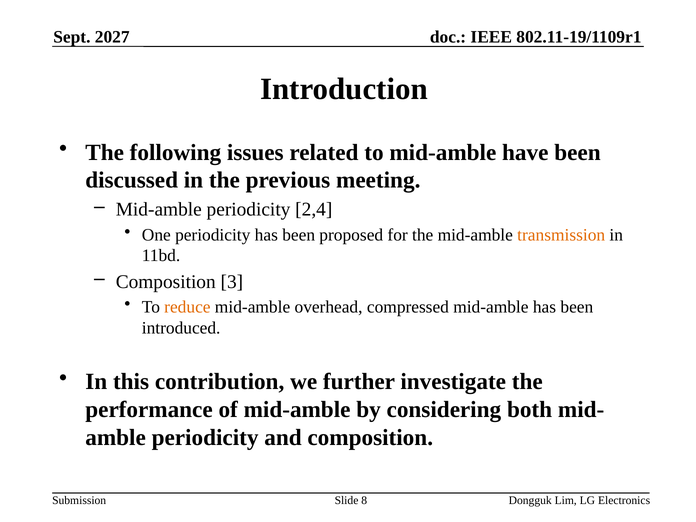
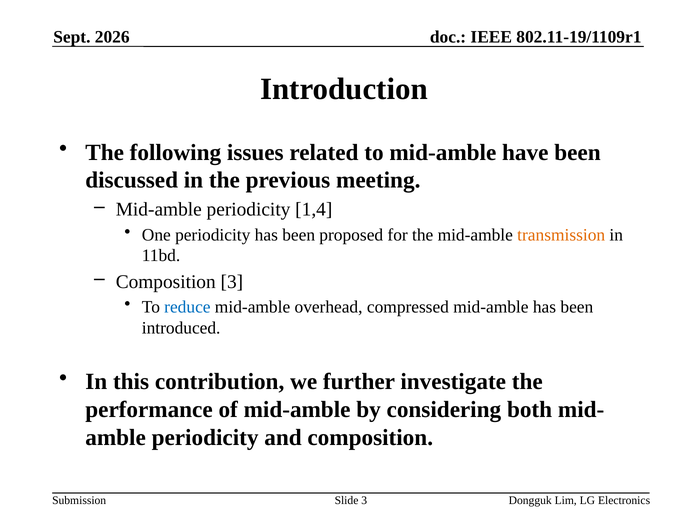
2027: 2027 -> 2026 (112, 37)
2,4: 2,4 -> 1,4 (314, 209)
reduce colour: orange -> blue (187, 307)
Slide 8: 8 -> 3 (364, 501)
